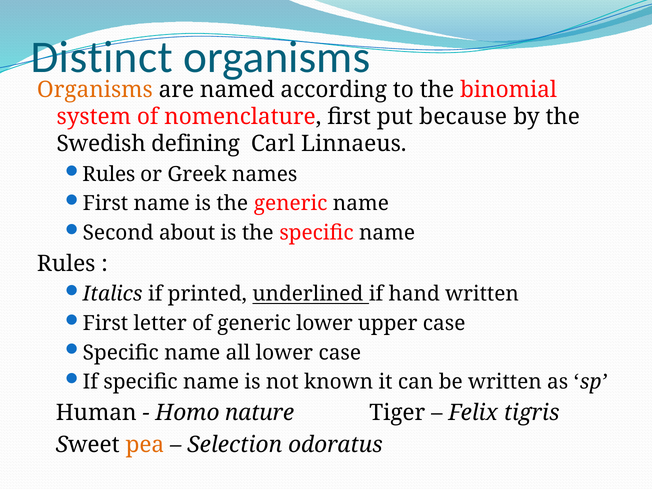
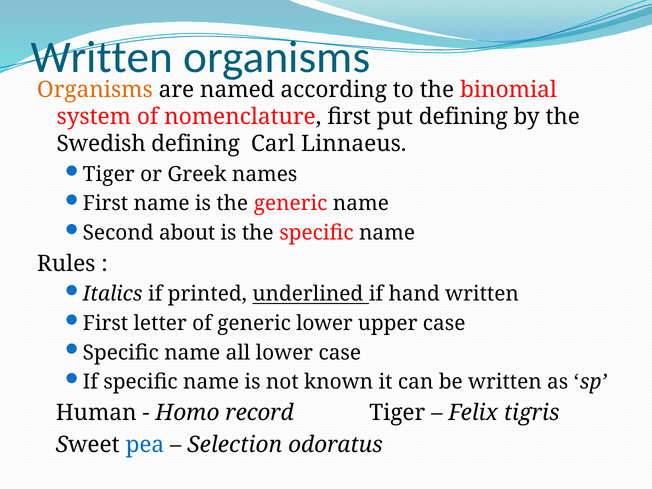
Distinct: Distinct -> Written (102, 57)
put because: because -> defining (463, 117)
Rules: Rules -> Tiger (109, 174)
nature: nature -> record (260, 413)
pea colour: orange -> blue (145, 445)
